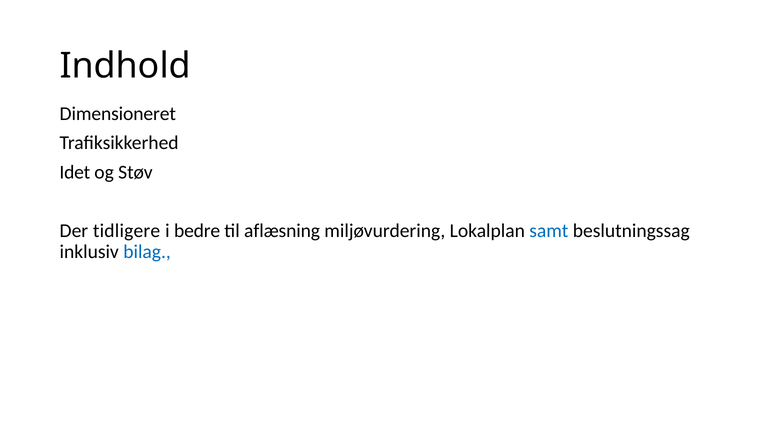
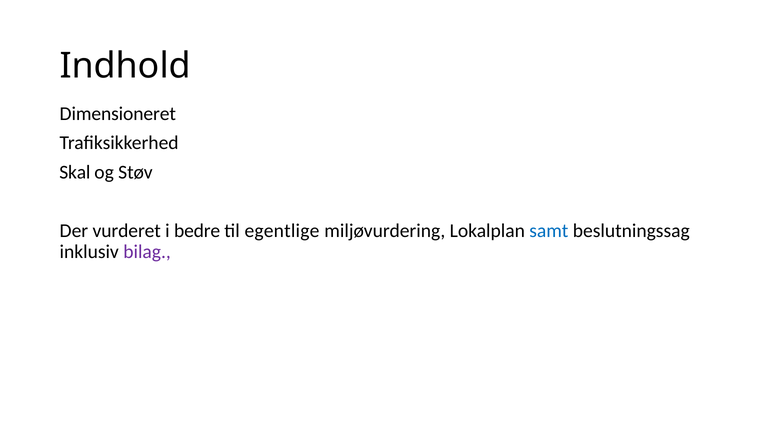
Idet: Idet -> Skal (75, 172)
tidligere: tidligere -> vurderet (127, 231)
aflæsning: aflæsning -> egentlige (282, 231)
bilag colour: blue -> purple (147, 252)
